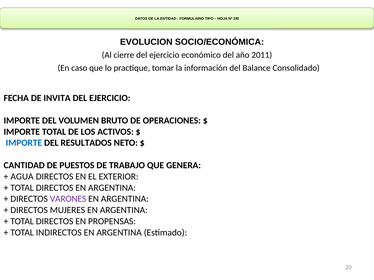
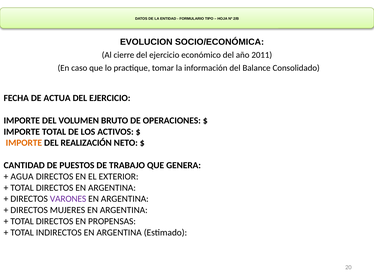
INVITA: INVITA -> ACTUA (57, 98)
IMPORTE colour: blue -> orange (24, 143)
RESULTADOS: RESULTADOS -> REALIZACIÓN (86, 143)
